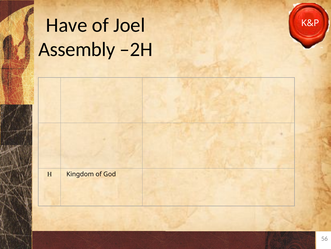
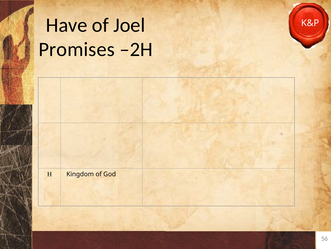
Assembly: Assembly -> Promises (77, 49)
